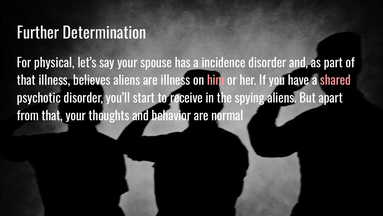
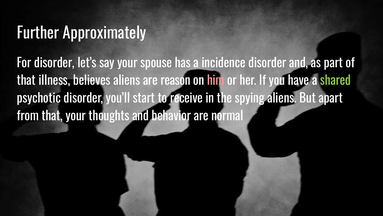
Determination: Determination -> Approximately (104, 33)
For physical: physical -> disorder (54, 63)
are illness: illness -> reason (175, 81)
shared colour: pink -> light green (335, 81)
